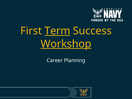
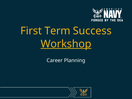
Term underline: present -> none (57, 31)
